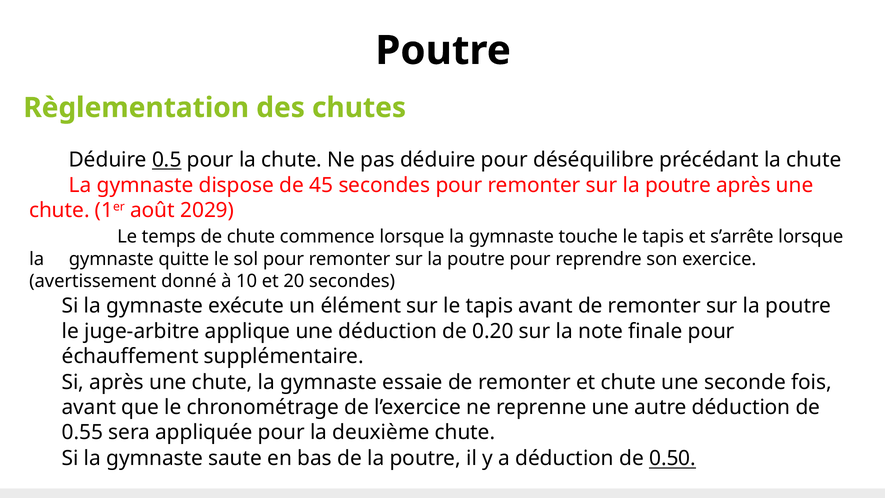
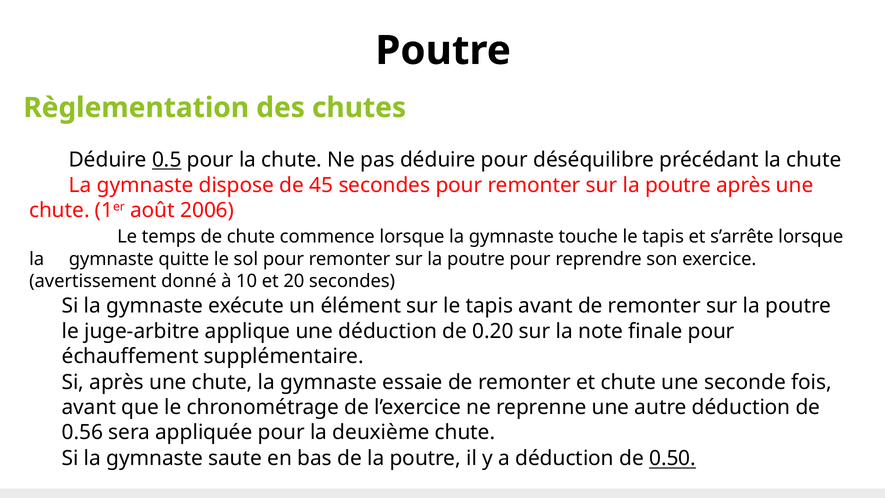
2029: 2029 -> 2006 (207, 210)
0.55: 0.55 -> 0.56 (82, 432)
